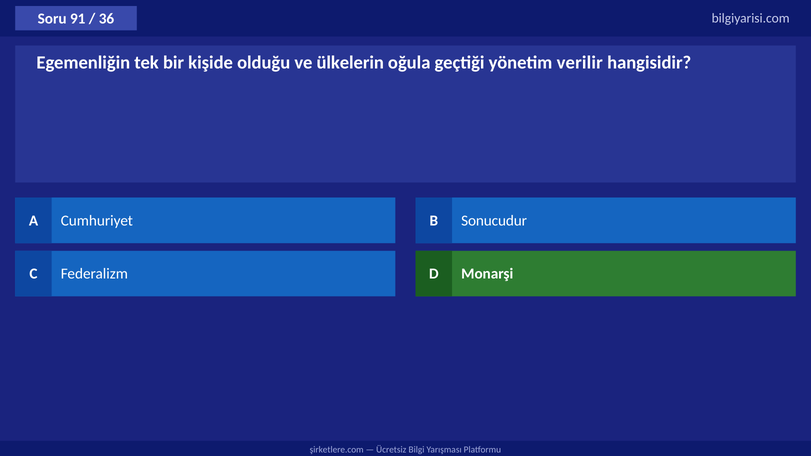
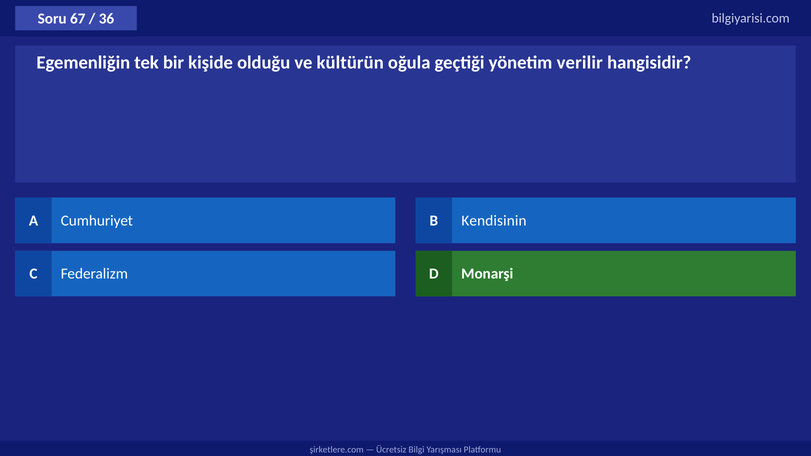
91: 91 -> 67 (78, 19)
ülkelerin: ülkelerin -> kültürün (350, 62)
Sonucudur: Sonucudur -> Kendisinin (494, 221)
